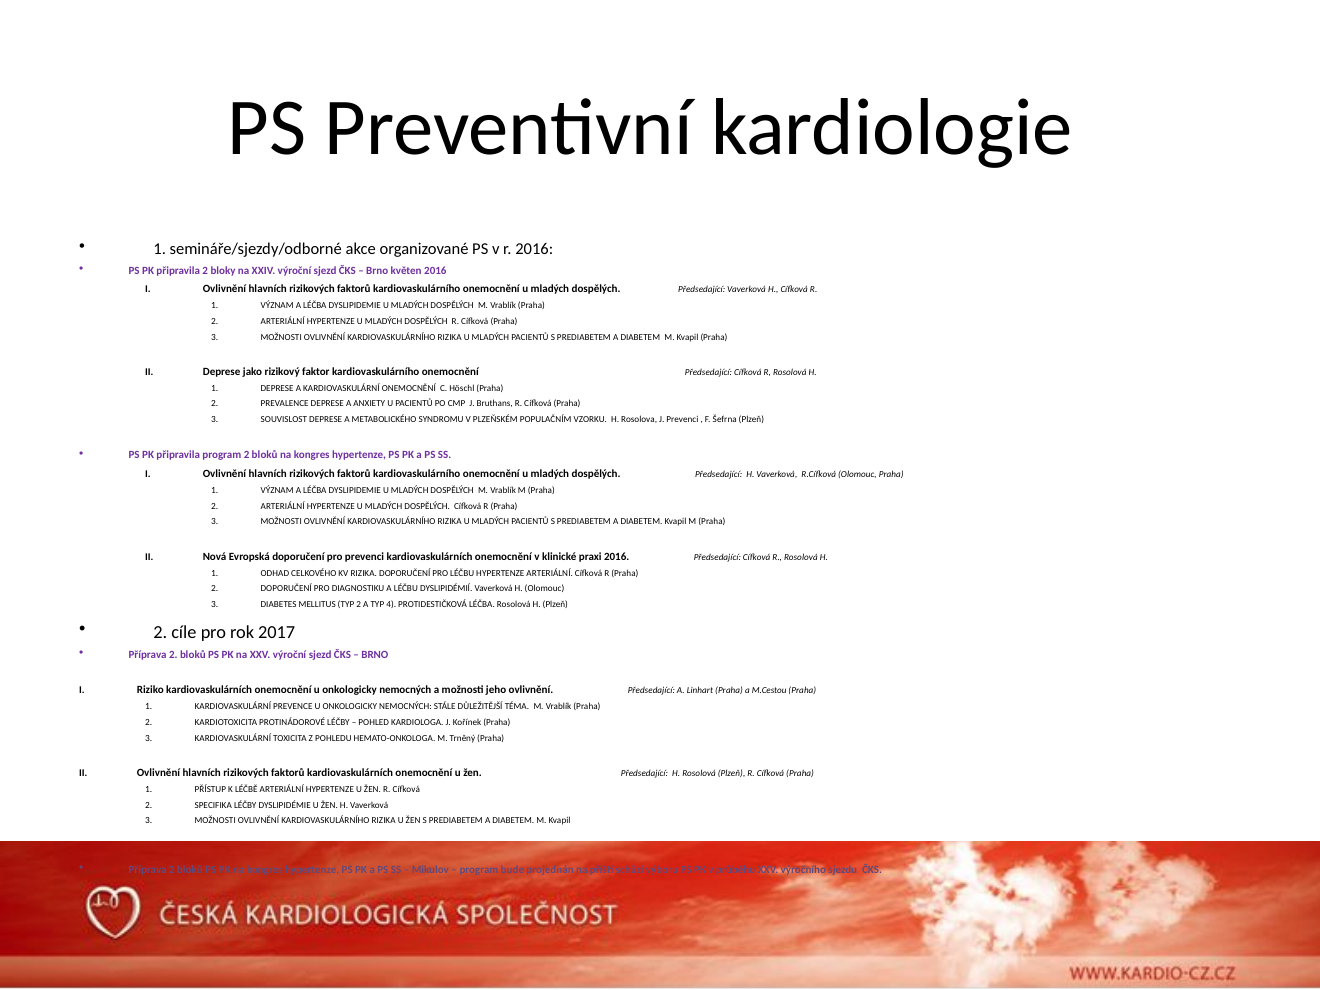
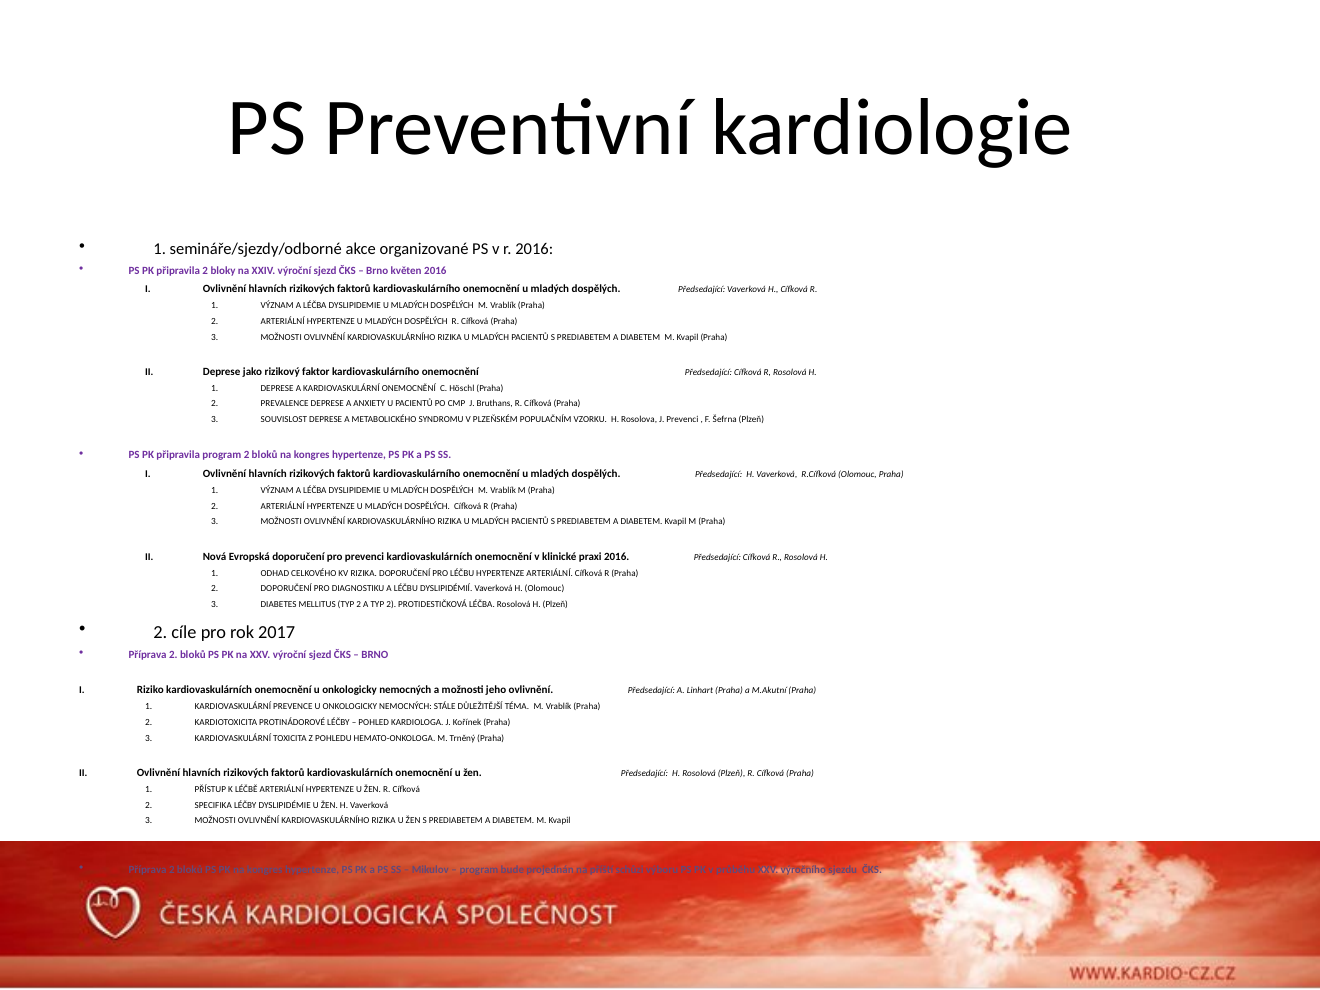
A TYP 4: 4 -> 2 (391, 605)
M.Cestou: M.Cestou -> M.Akutní (769, 691)
